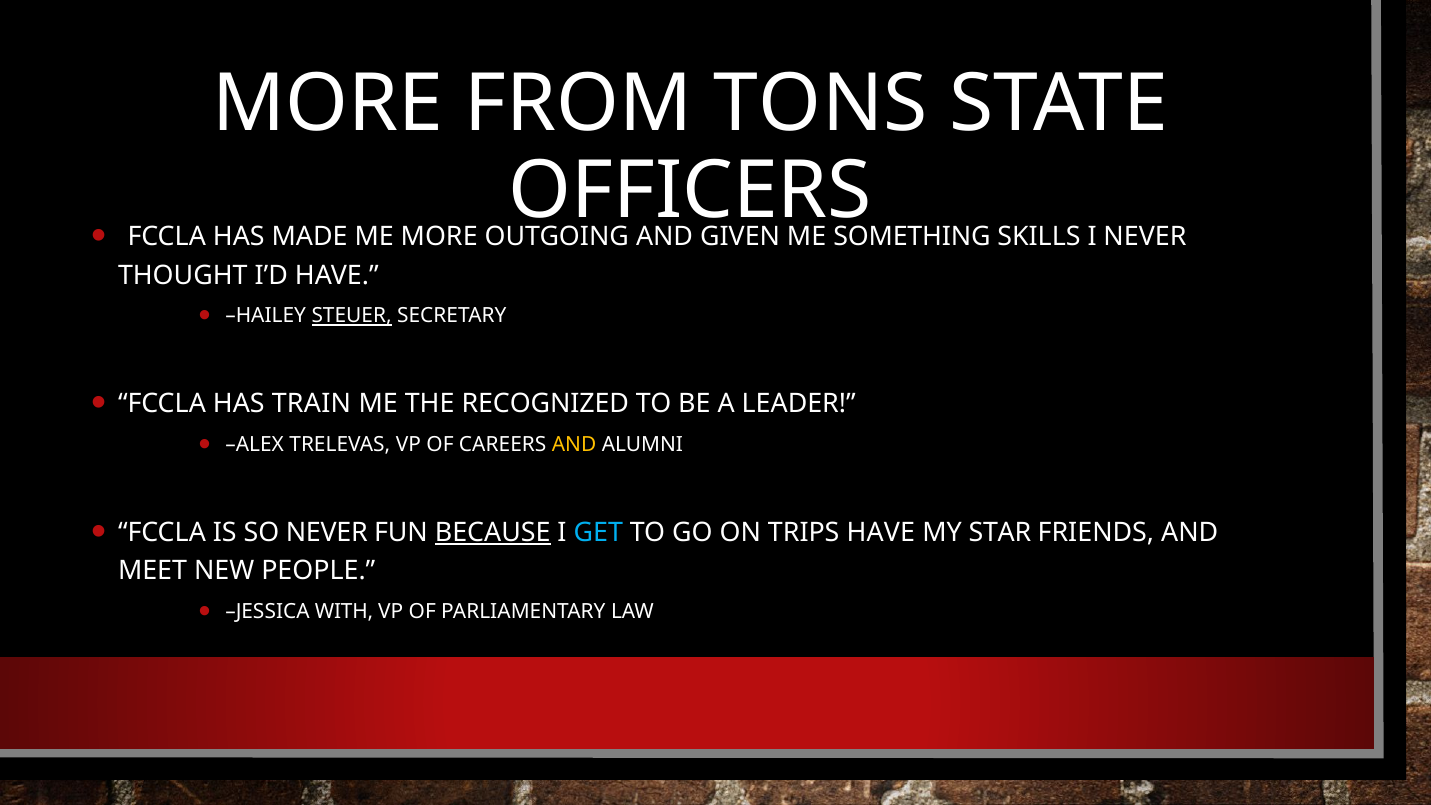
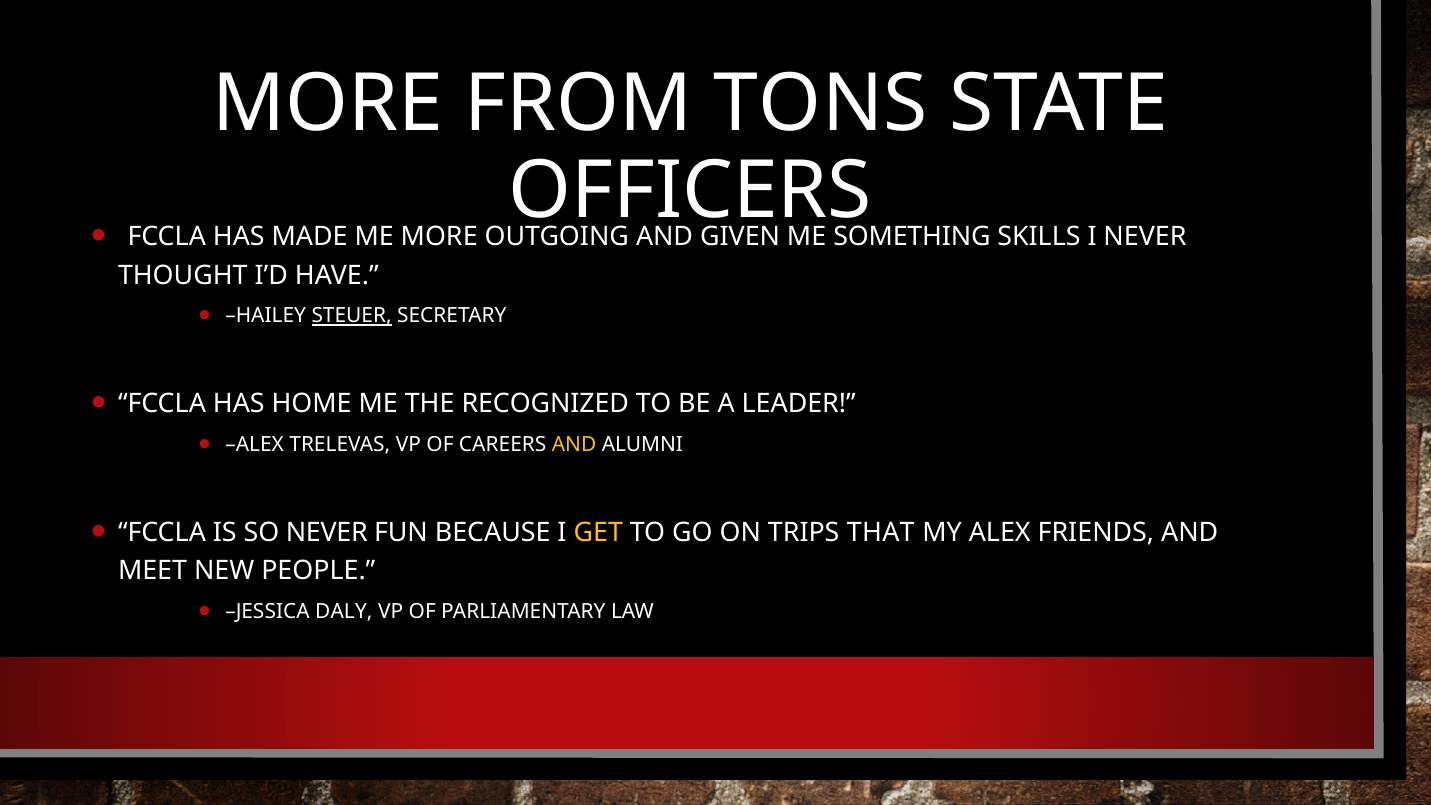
TRAIN: TRAIN -> HOME (312, 404)
BECAUSE underline: present -> none (493, 532)
GET colour: light blue -> yellow (598, 532)
TRIPS HAVE: HAVE -> THAT (881, 532)
MY STAR: STAR -> ALEX (1000, 532)
WITH: WITH -> DALY (344, 612)
